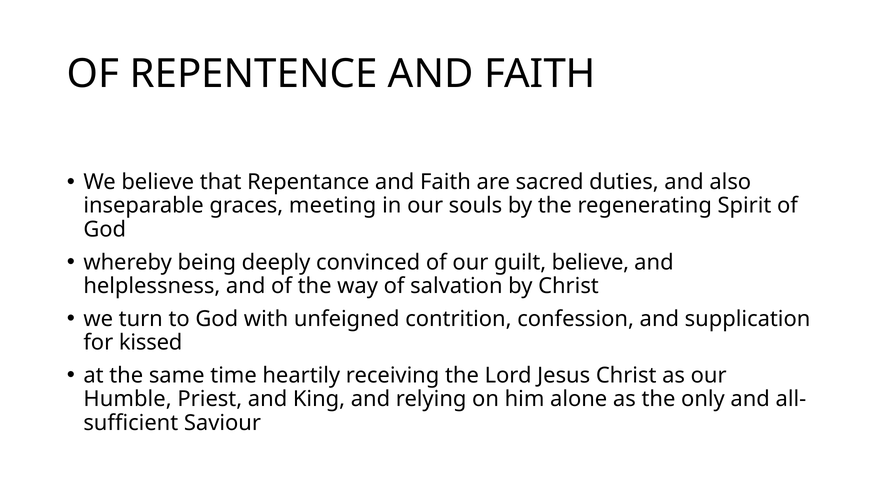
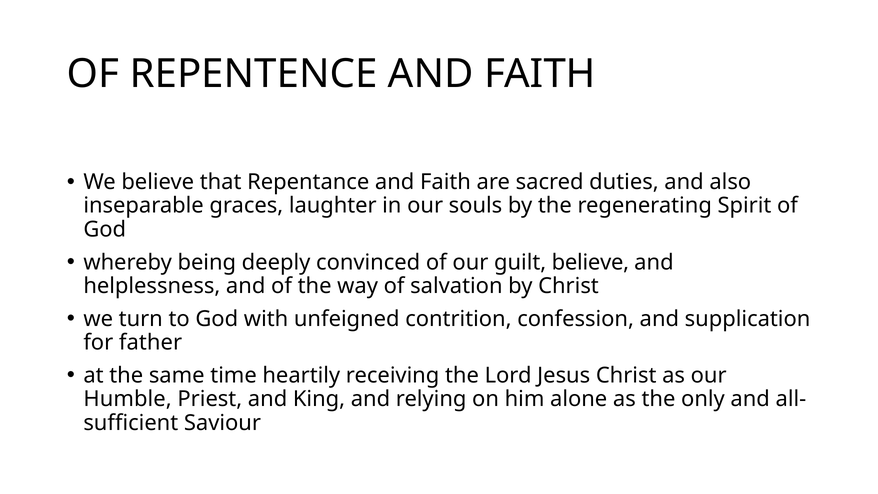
meeting: meeting -> laughter (333, 206)
kissed: kissed -> father (151, 342)
